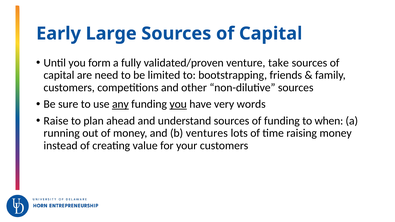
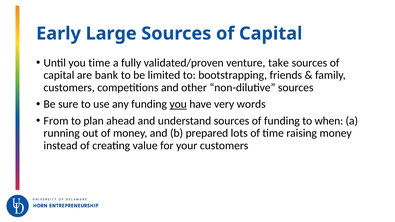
you form: form -> time (99, 63)
need: need -> bank (106, 75)
any underline: present -> none (120, 104)
Raise: Raise -> From (56, 121)
ventures: ventures -> prepared (207, 133)
